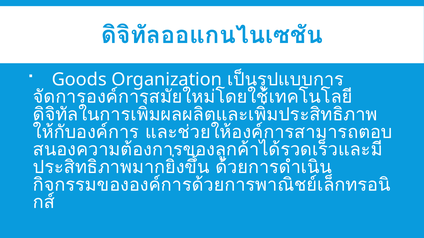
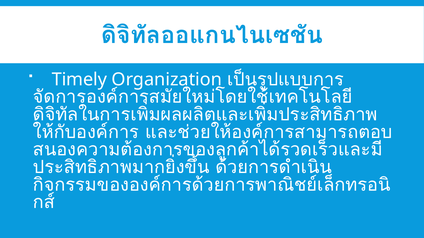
Goods: Goods -> Timely (79, 80)
